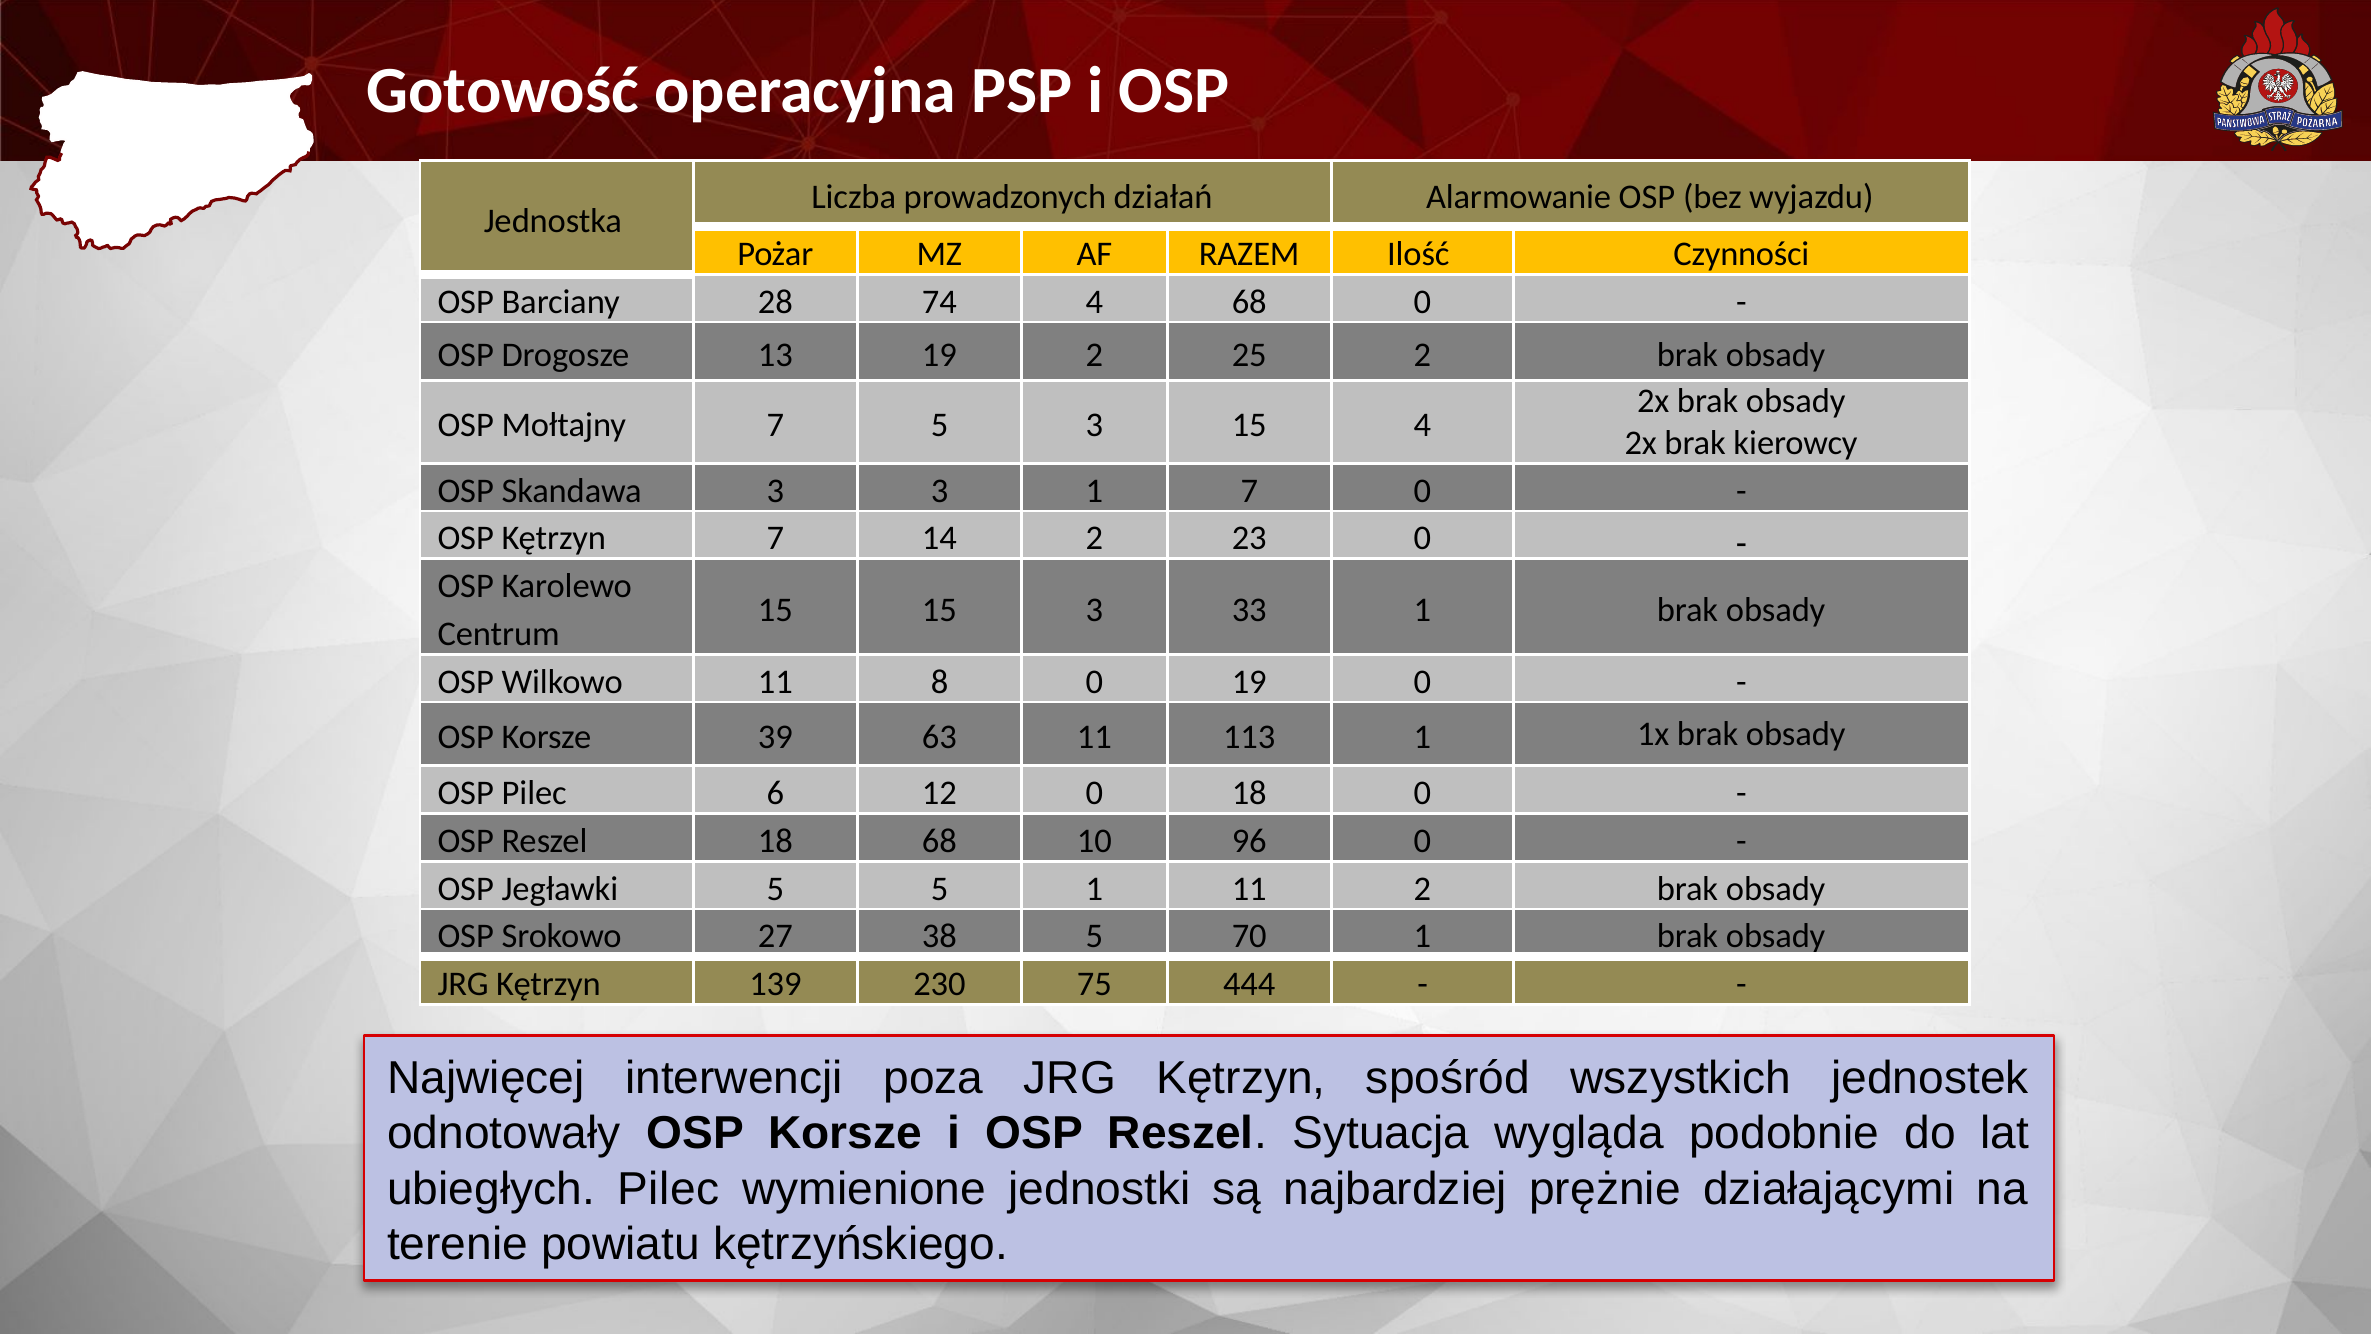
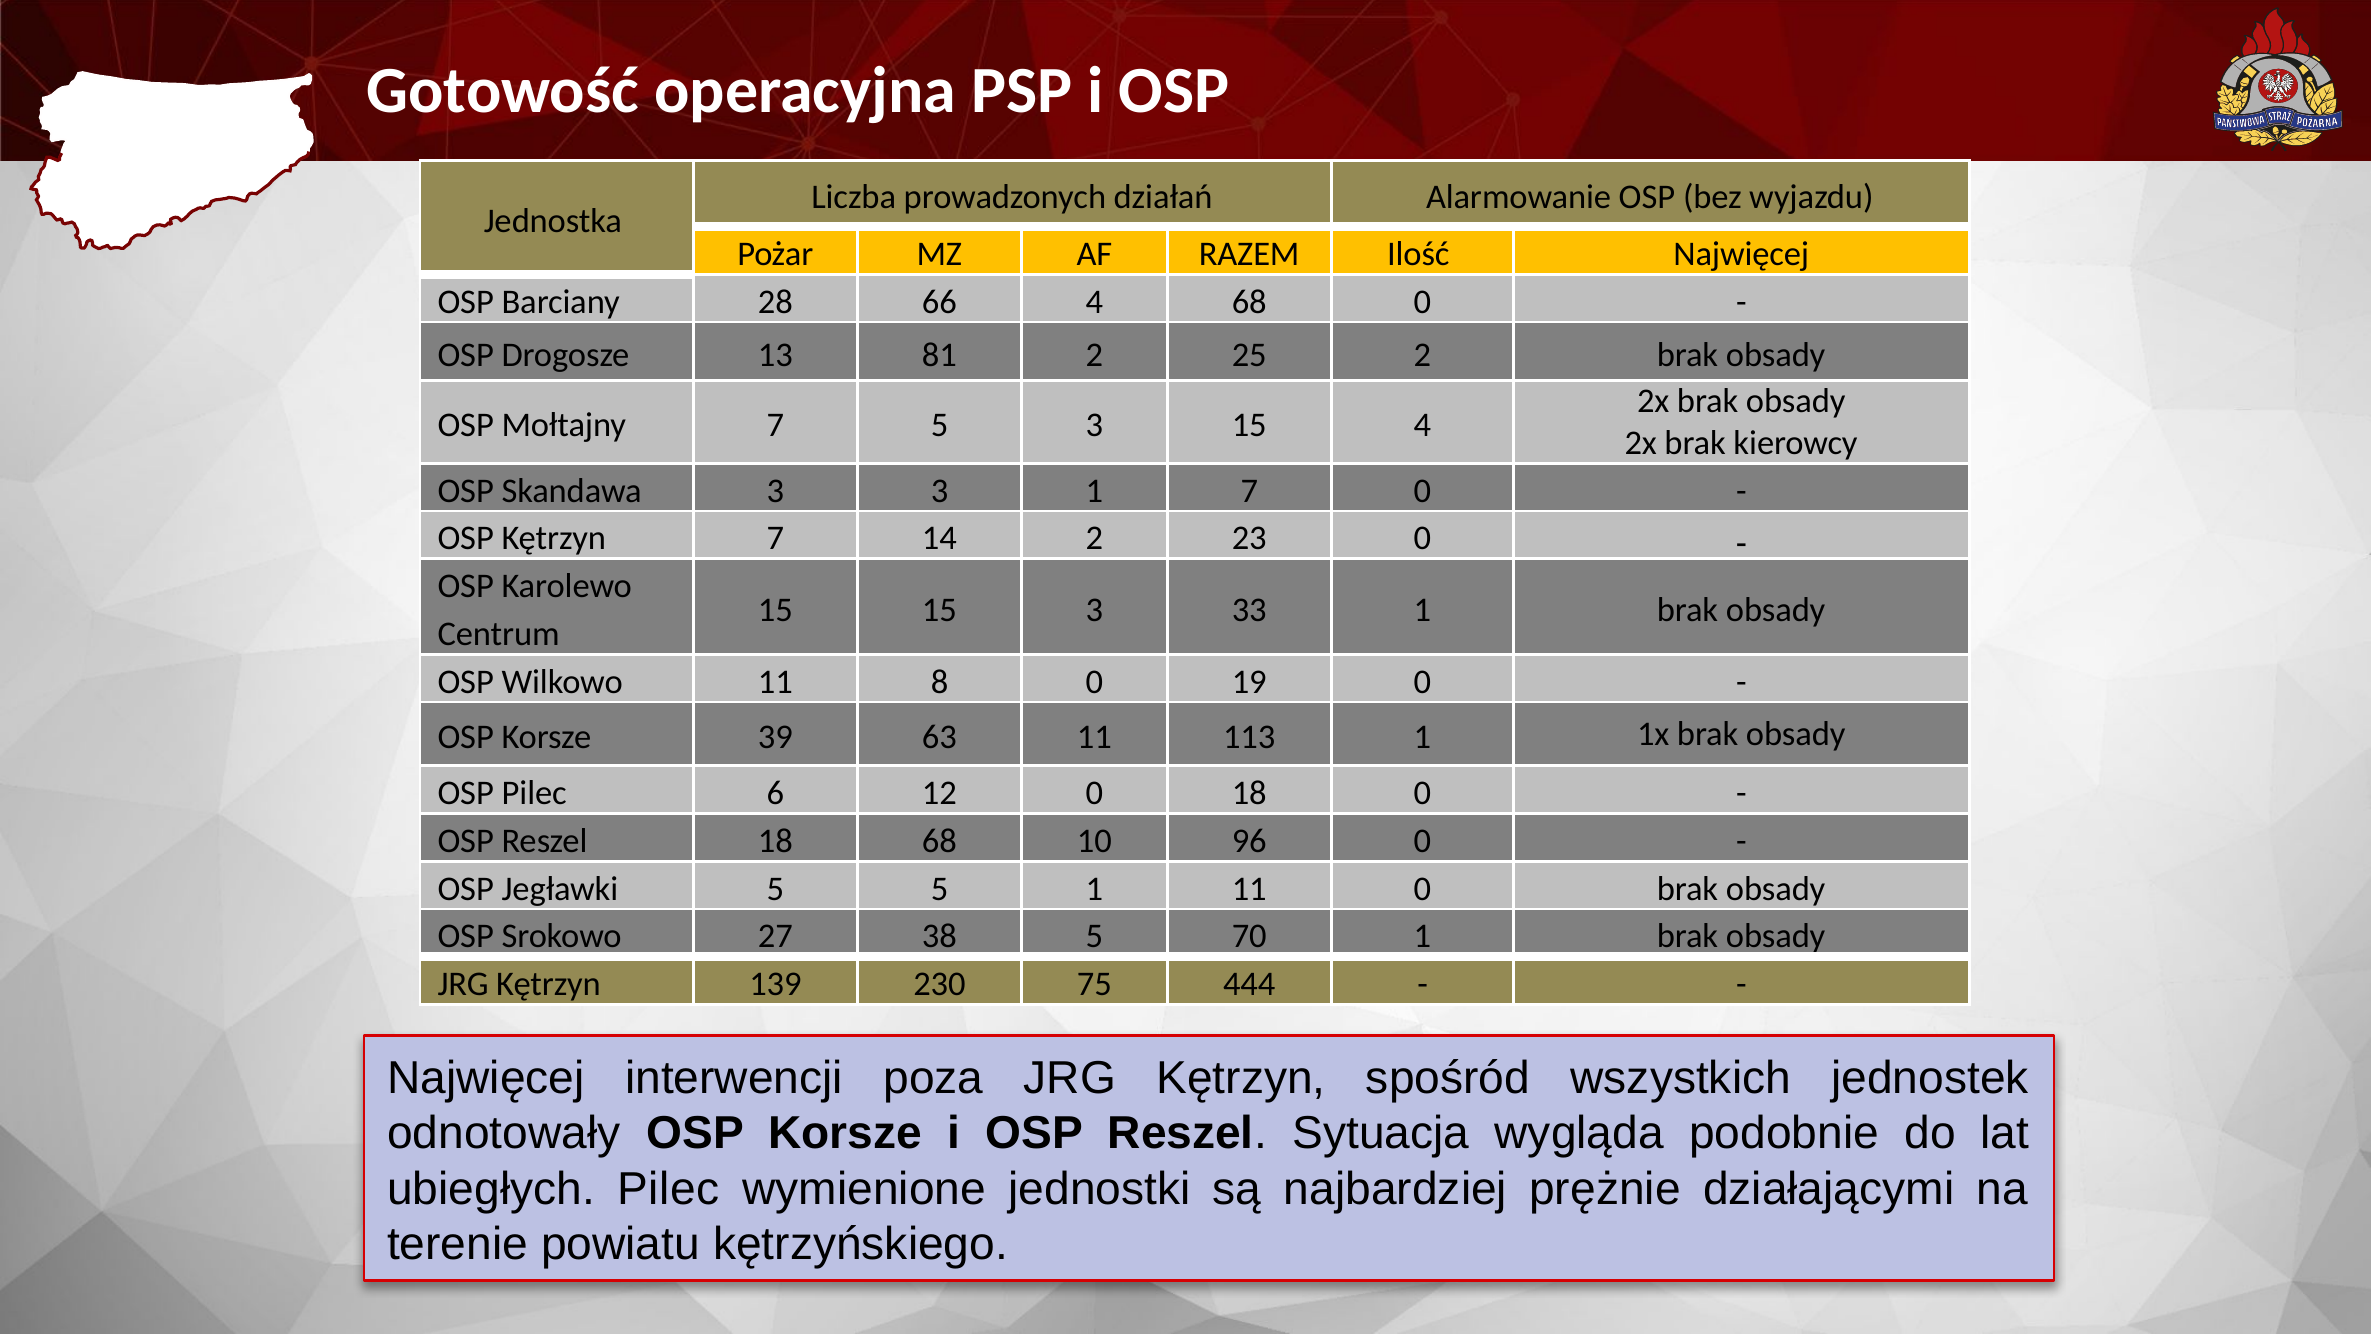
Ilość Czynności: Czynności -> Najwięcej (1741, 254)
74: 74 -> 66 (939, 302)
13 19: 19 -> 81 (939, 355)
11 2: 2 -> 0 (1422, 889)
